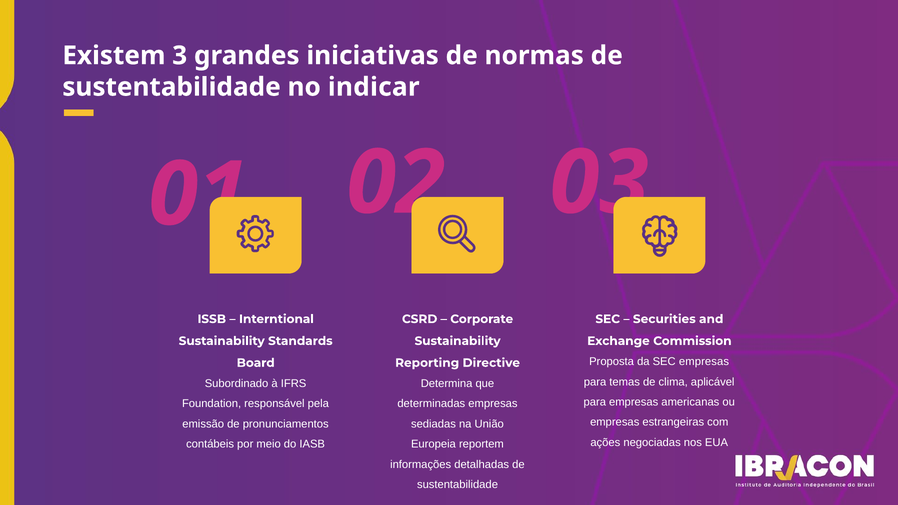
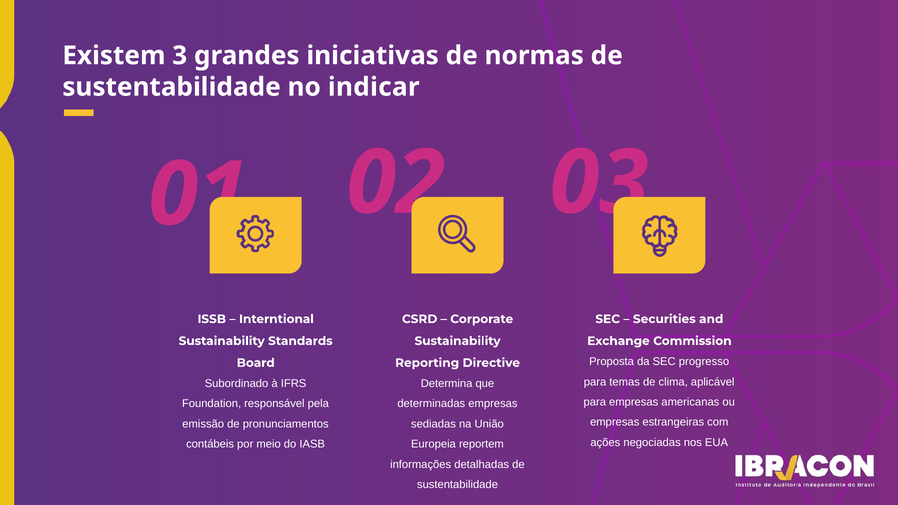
SEC empresas: empresas -> progresso (704, 362)
